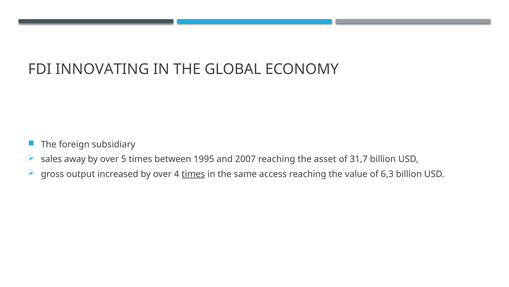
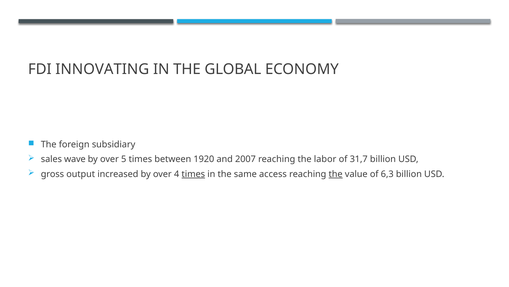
away: away -> wave (75, 159)
1995: 1995 -> 1920 (204, 159)
asset: asset -> labor (325, 159)
the underline: none -> present (336, 174)
